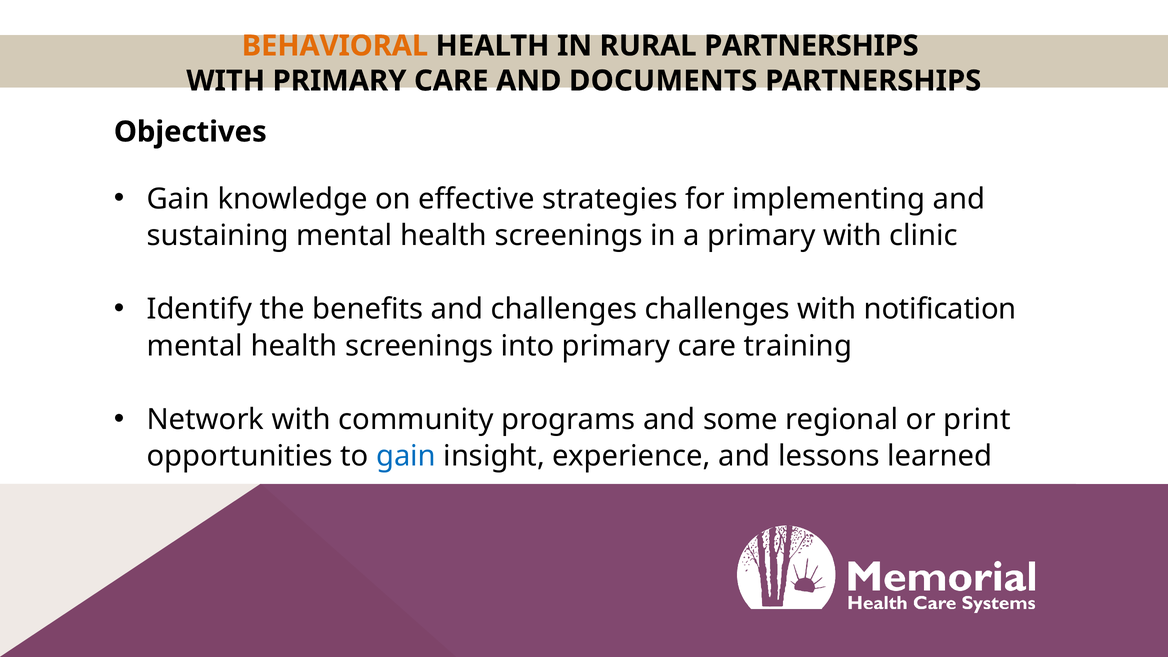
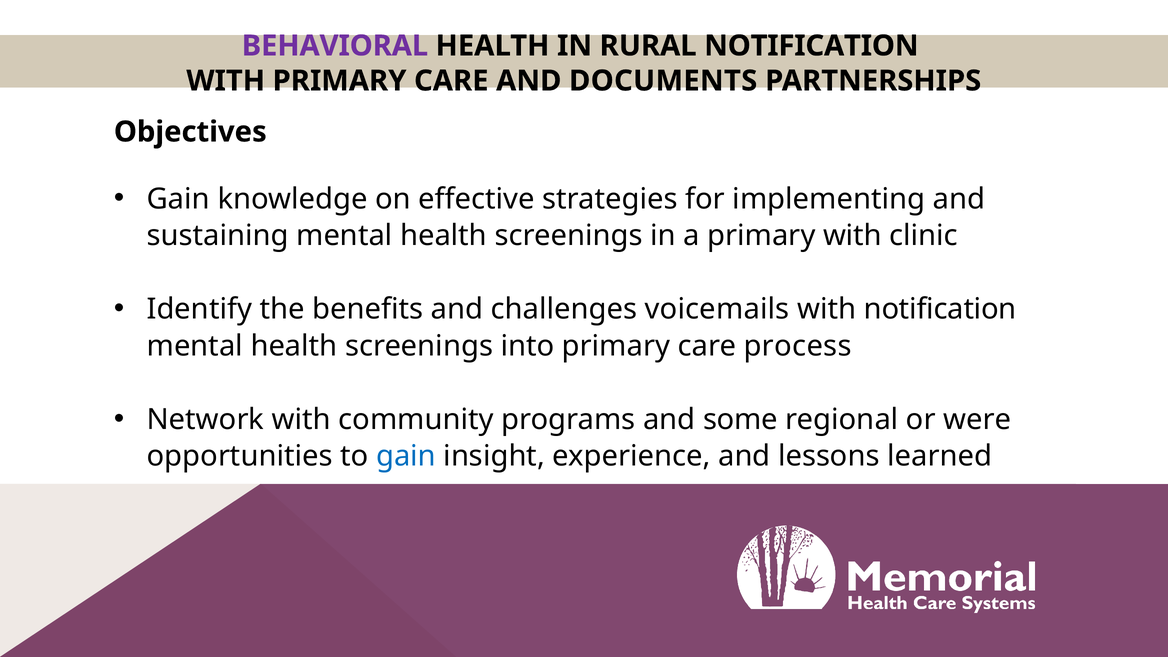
BEHAVIORAL colour: orange -> purple (335, 46)
RURAL PARTNERSHIPS: PARTNERSHIPS -> NOTIFICATION (811, 46)
challenges challenges: challenges -> voicemails (717, 309)
training: training -> process (798, 346)
print: print -> were (977, 420)
